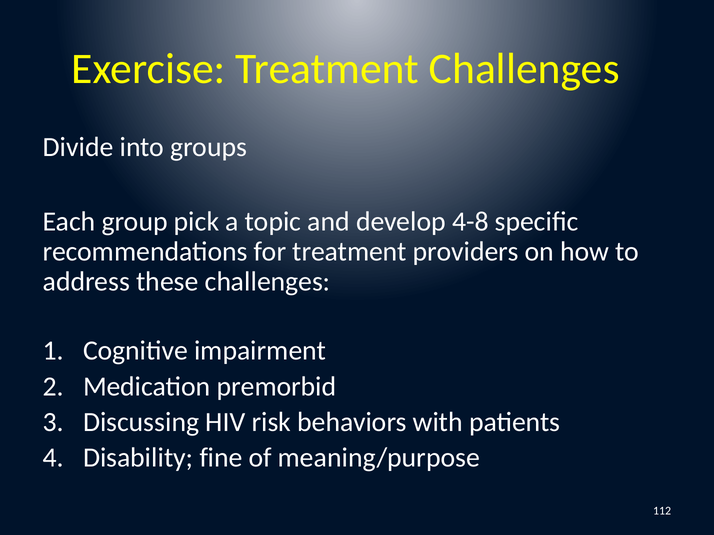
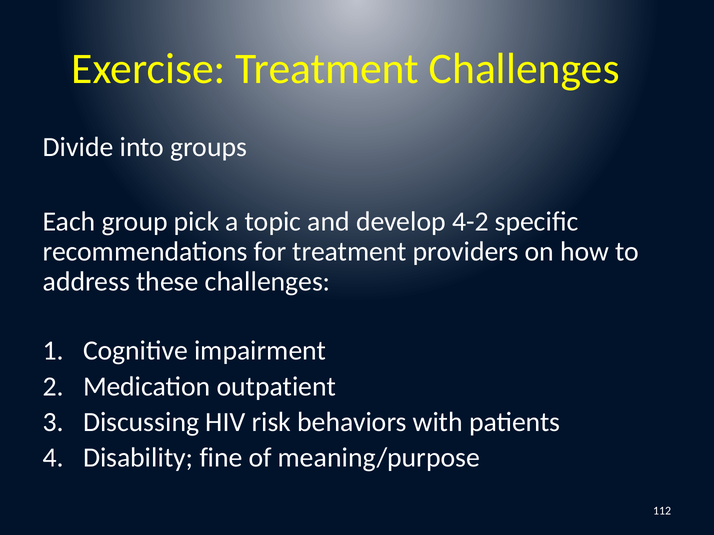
4-8: 4-8 -> 4-2 (470, 222)
premorbid: premorbid -> outpatient (276, 387)
